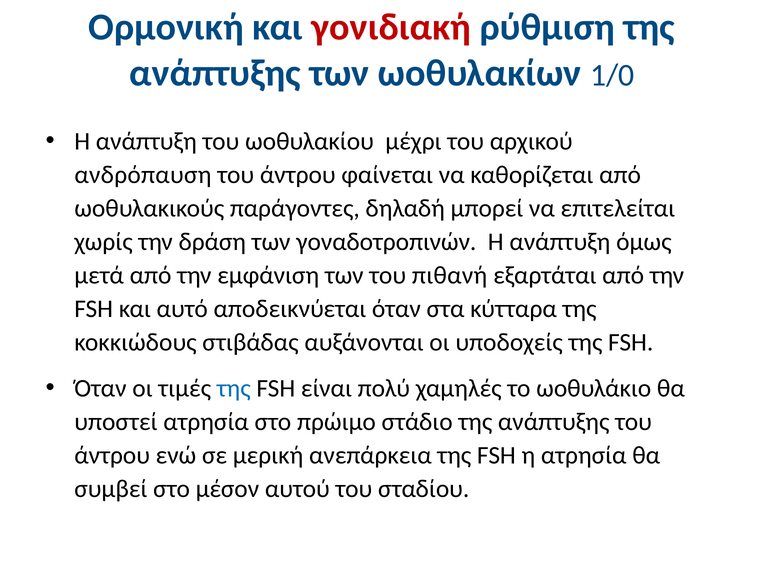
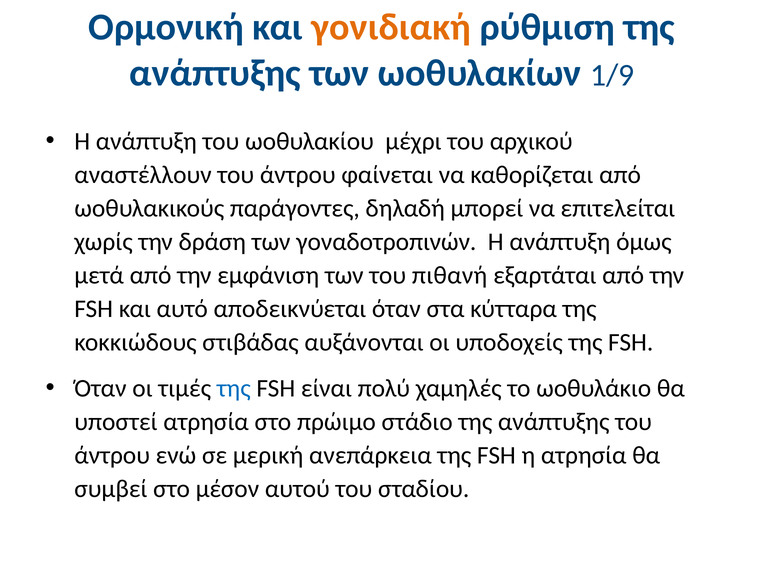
γονιδιακή colour: red -> orange (391, 27)
1/0: 1/0 -> 1/9 (612, 75)
ανδρόπαυση: ανδρόπαυση -> αναστέλλουν (143, 175)
